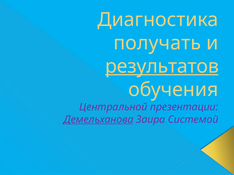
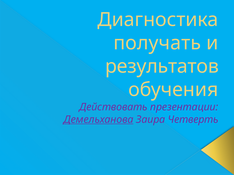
результатов underline: present -> none (162, 67)
Центральной: Центральной -> Действовать (113, 107)
Системой: Системой -> Четверть (193, 120)
